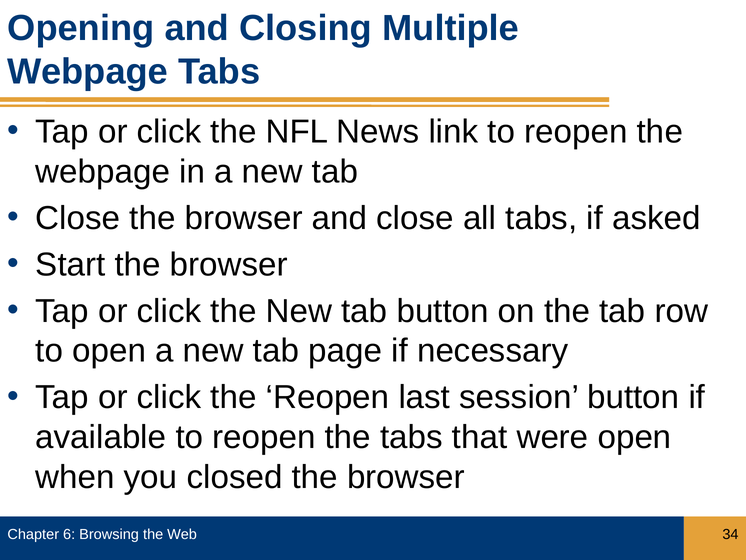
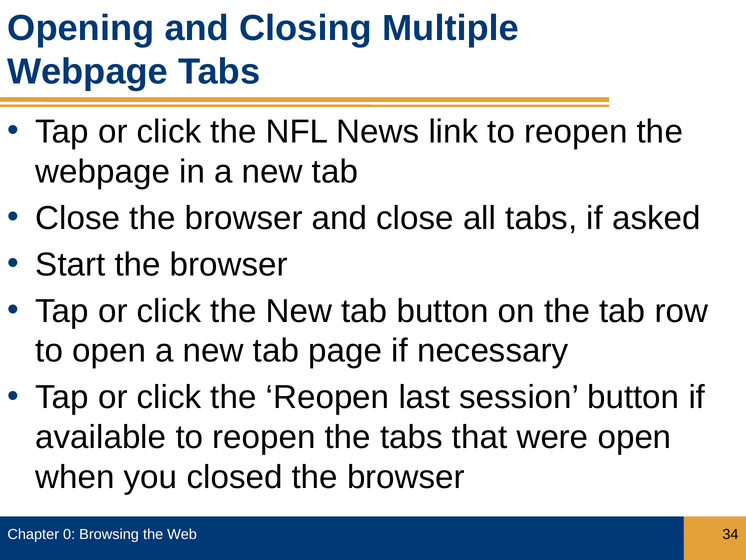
6: 6 -> 0 (69, 534)
